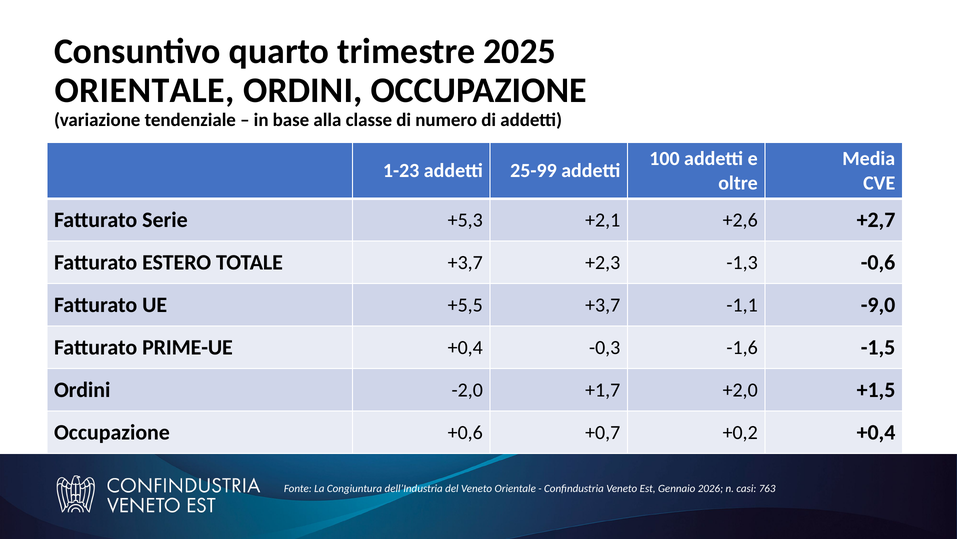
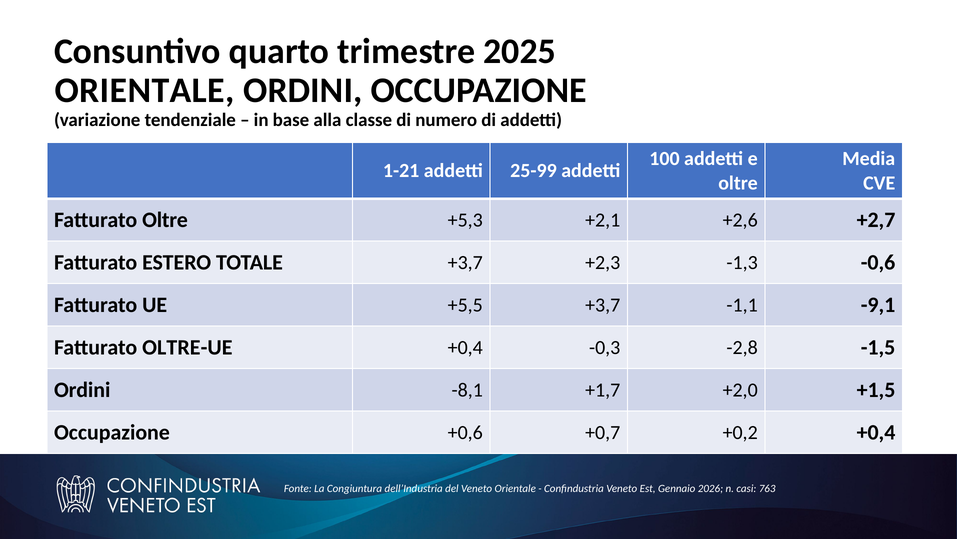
1-23: 1-23 -> 1-21 (401, 171)
Fatturato Serie: Serie -> Oltre (165, 220)
-9,0: -9,0 -> -9,1 (878, 305)
PRIME-UE: PRIME-UE -> OLTRE-UE (187, 347)
-1,6: -1,6 -> -2,8 (742, 347)
-2,0: -2,0 -> -8,1 (467, 390)
